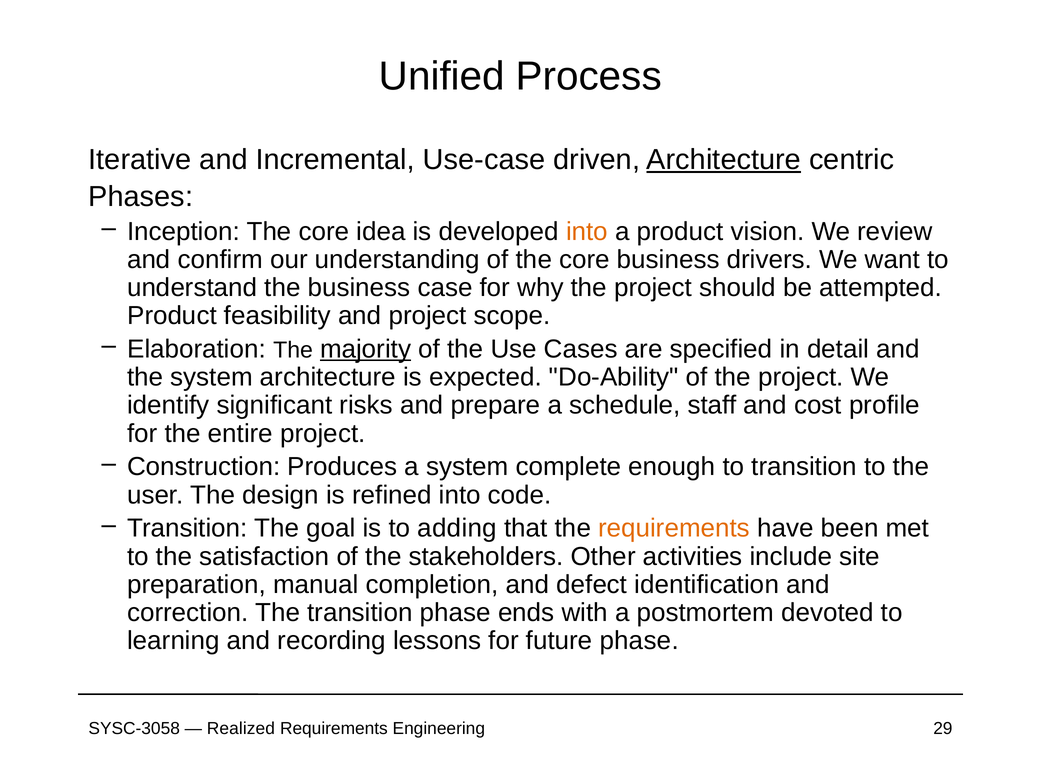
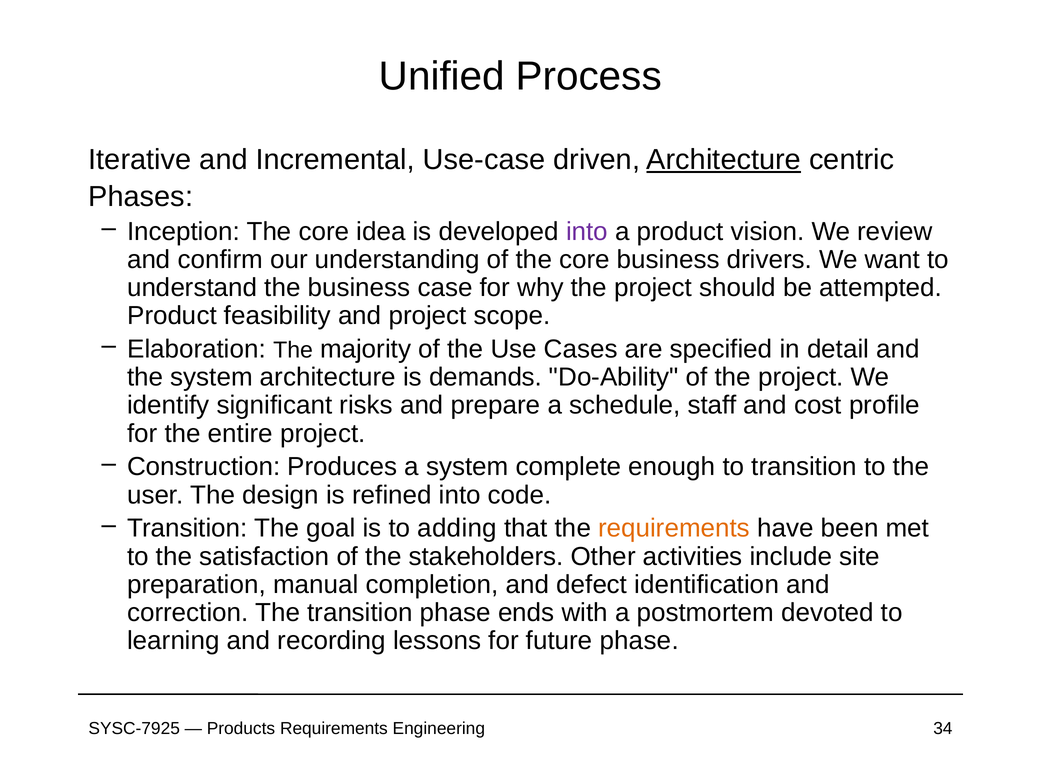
into colour: orange -> purple (587, 231)
majority underline: present -> none (366, 349)
expected: expected -> demands (486, 377)
SYSC-3058: SYSC-3058 -> SYSC-7925 (134, 728)
Realized: Realized -> Products (241, 728)
29: 29 -> 34 (943, 728)
